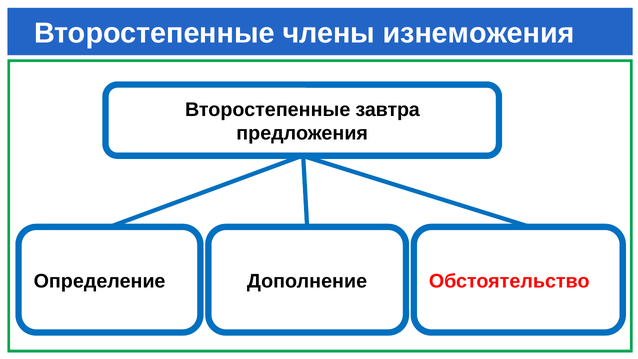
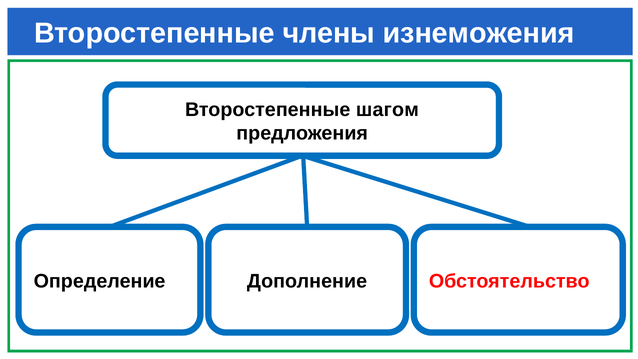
завтра: завтра -> шагом (387, 110)
